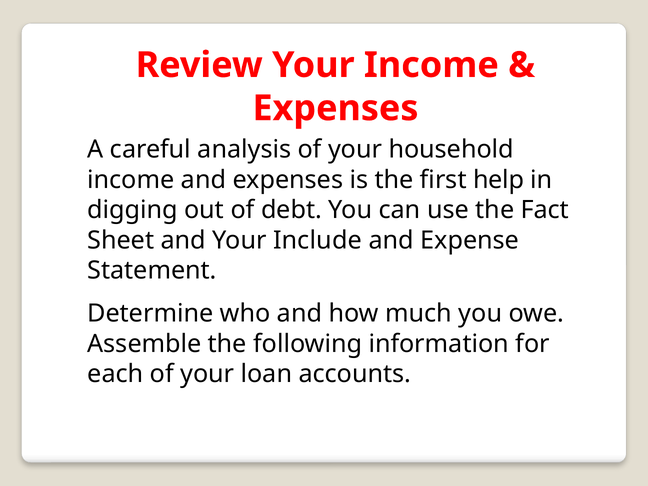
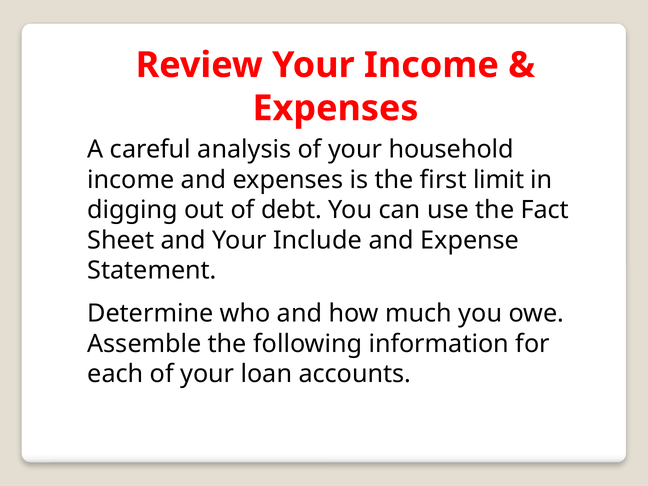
help: help -> limit (499, 180)
